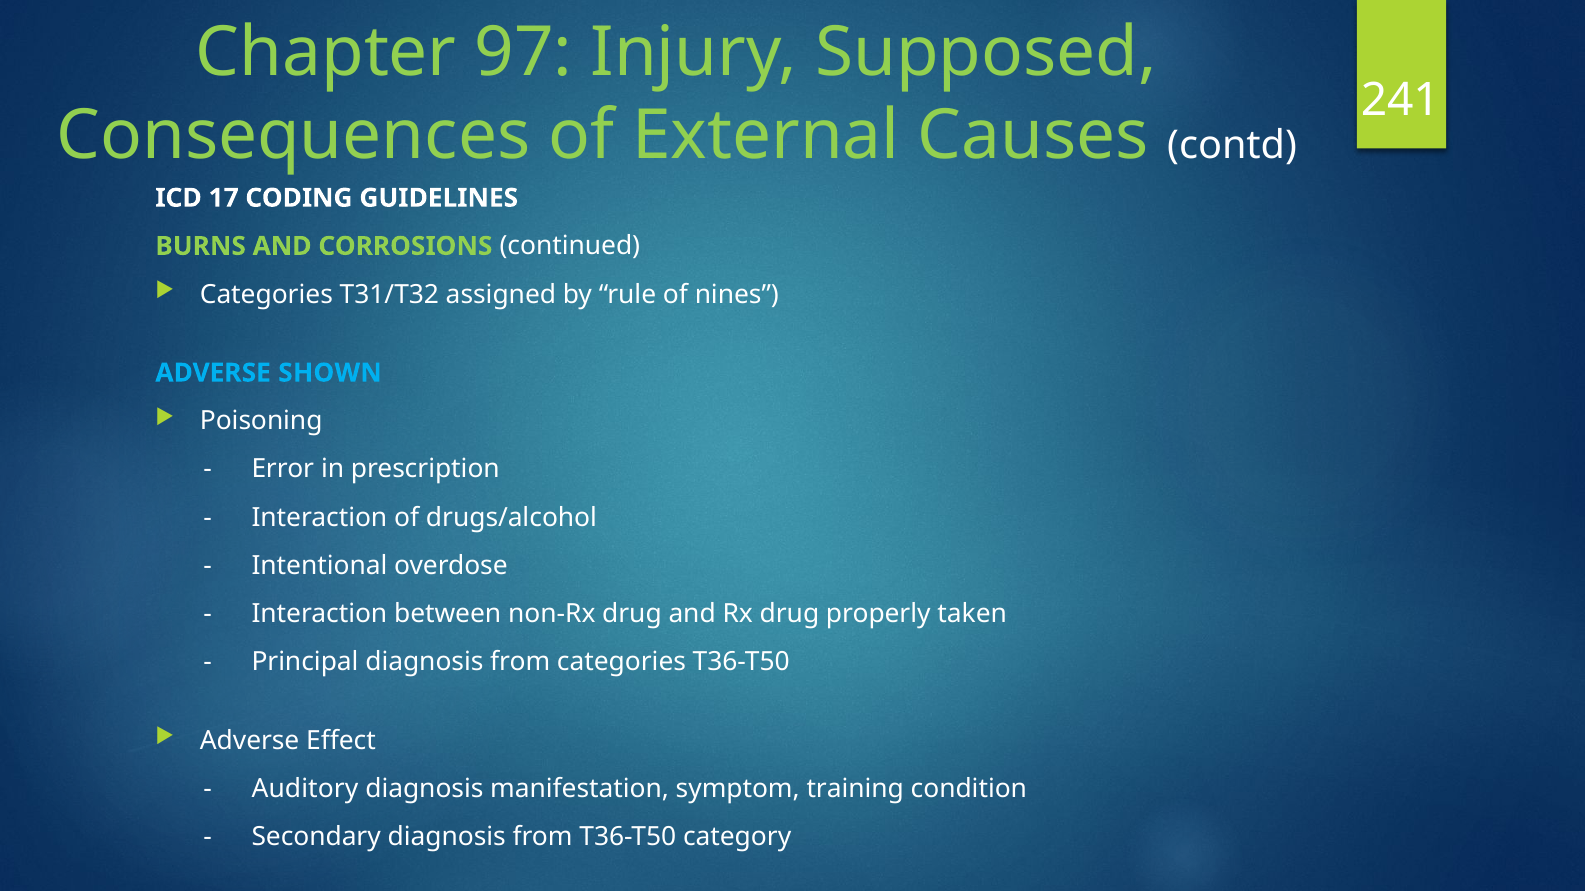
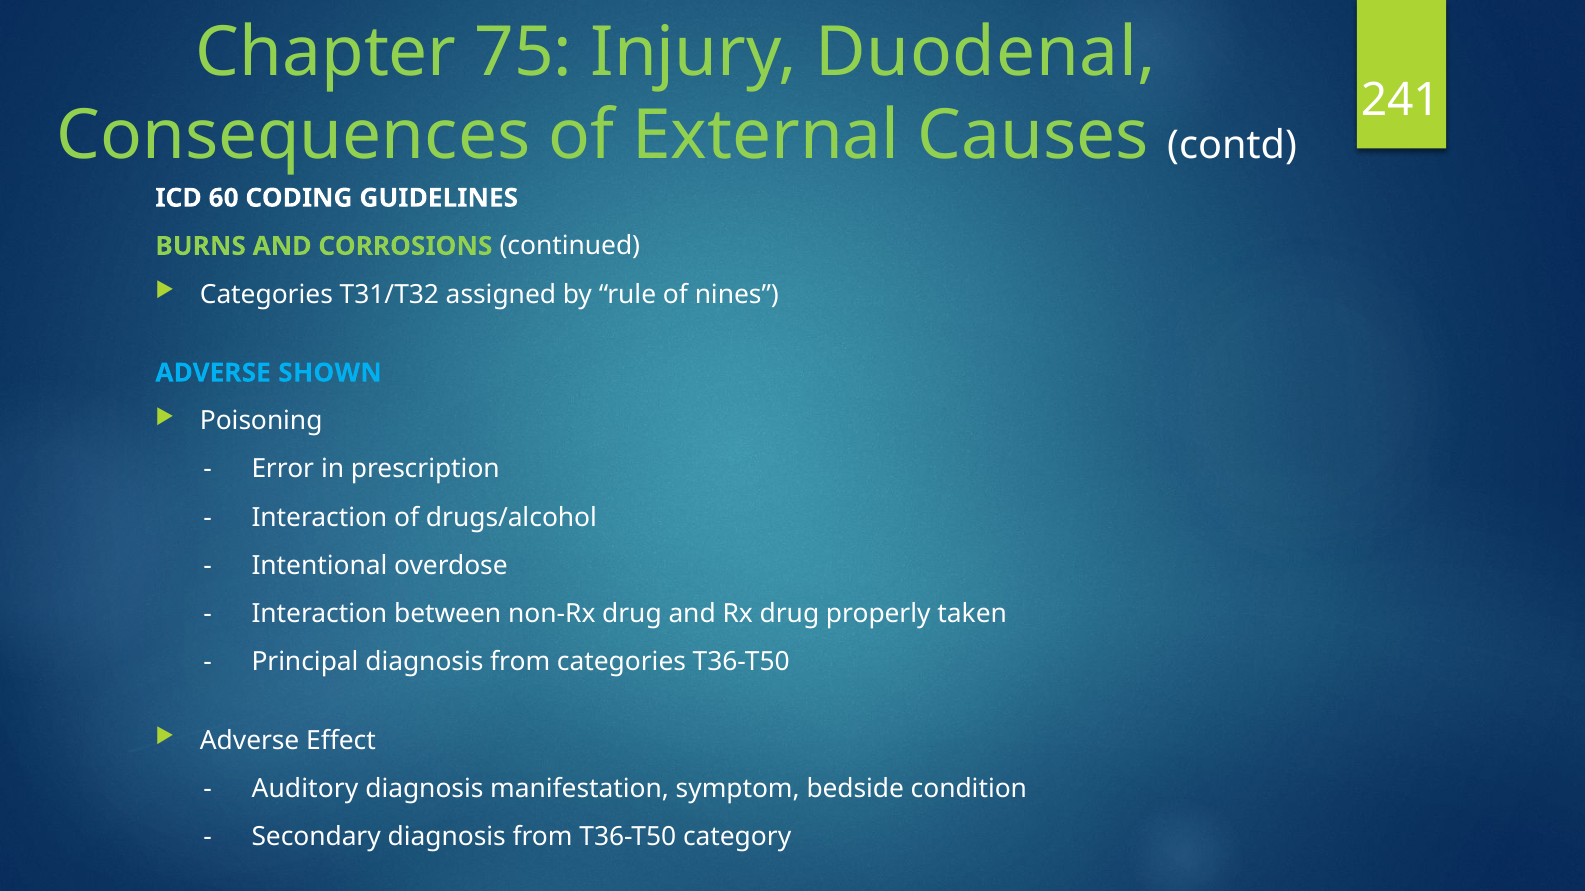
97: 97 -> 75 (524, 52)
Supposed: Supposed -> Duodenal (986, 52)
17: 17 -> 60 (224, 198)
training: training -> bedside (855, 789)
